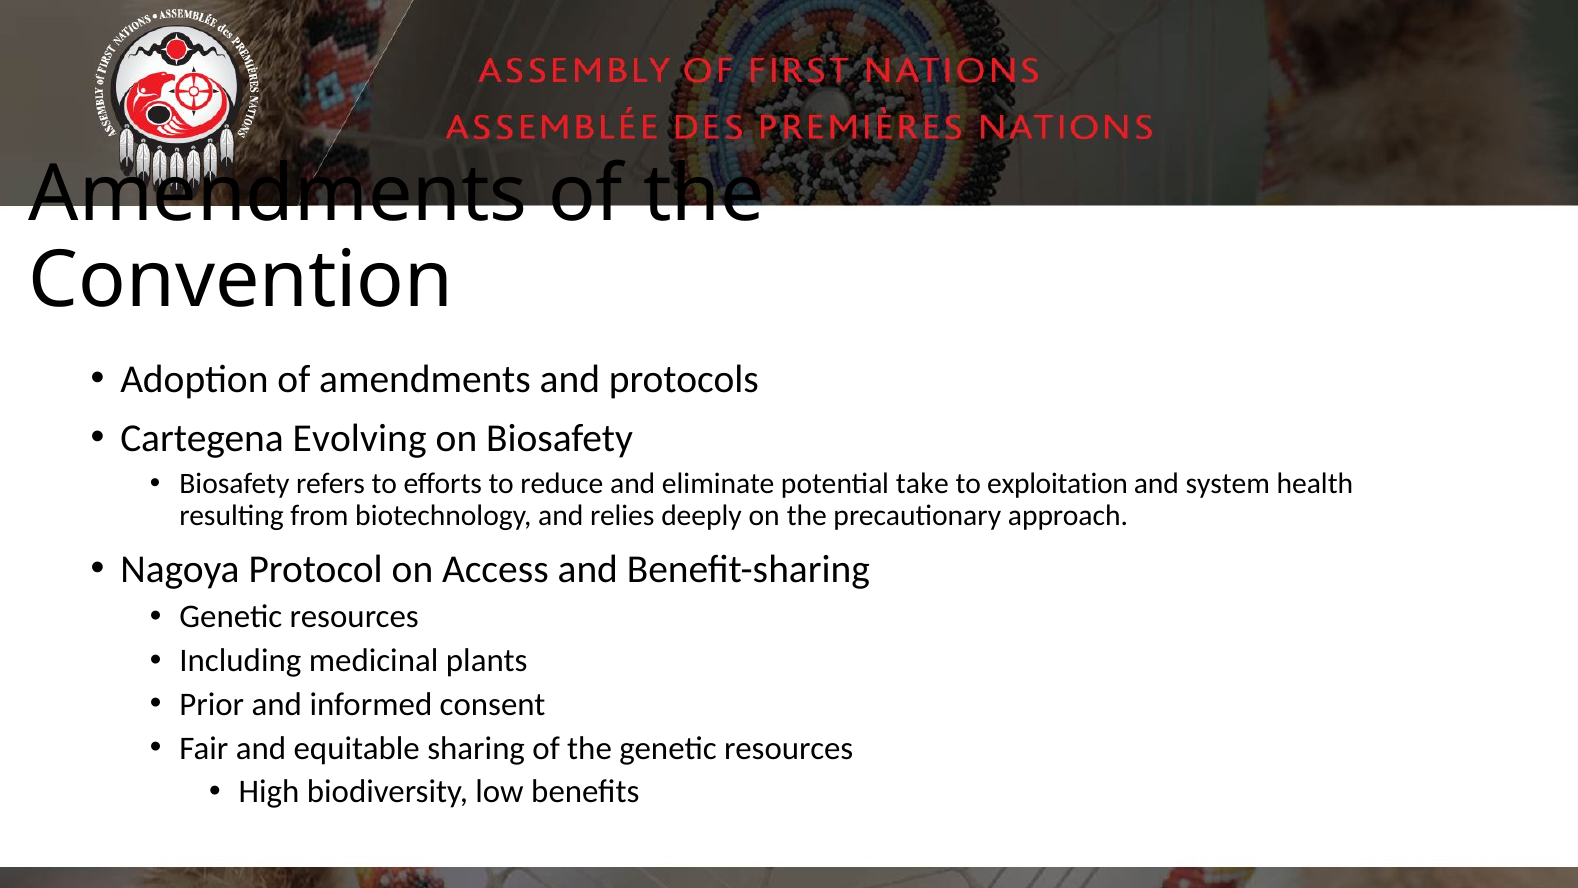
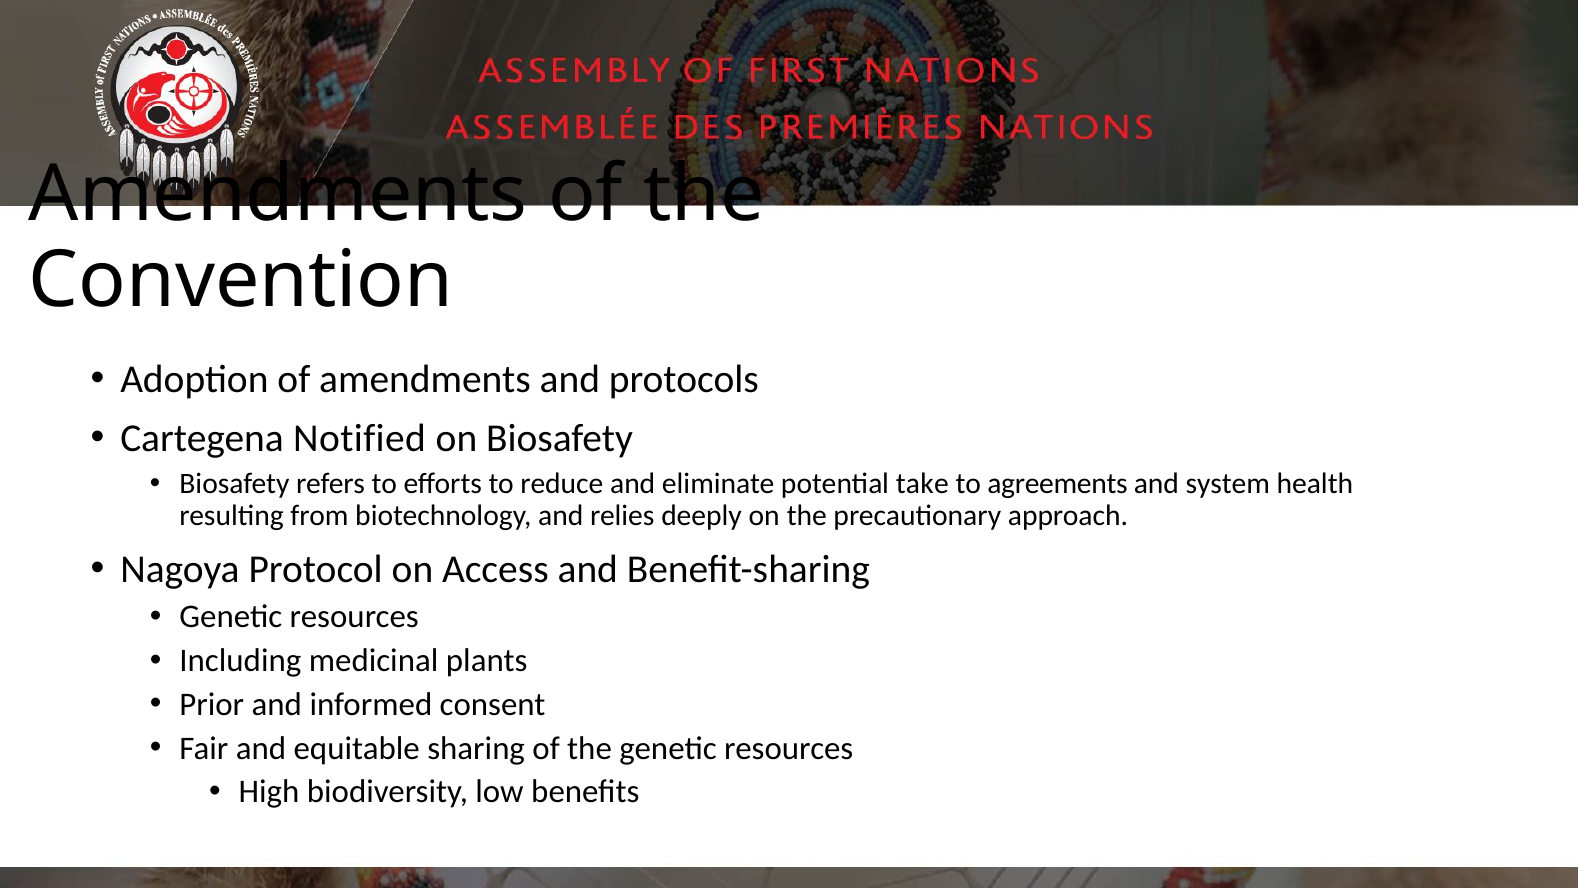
Evolving: Evolving -> Notified (360, 438)
exploitation: exploitation -> agreements (1057, 484)
